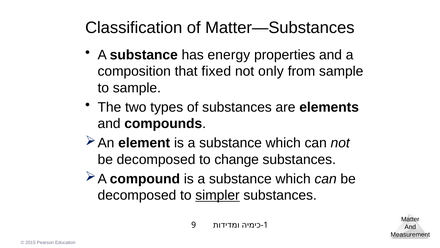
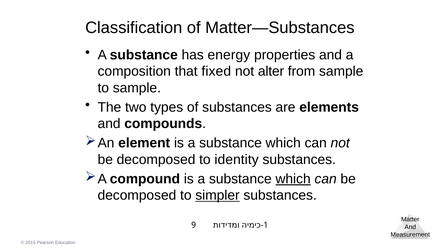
only: only -> alter (271, 71)
change: change -> identity (237, 159)
which underline: none -> present (293, 179)
